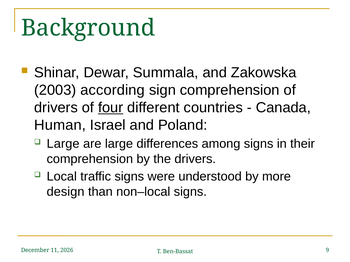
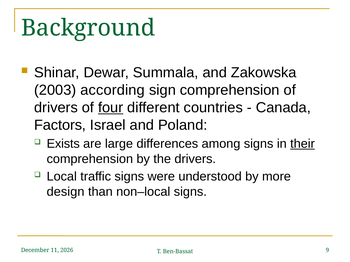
Human: Human -> Factors (60, 125)
Large: Large -> Exists (63, 144)
their underline: none -> present (303, 144)
